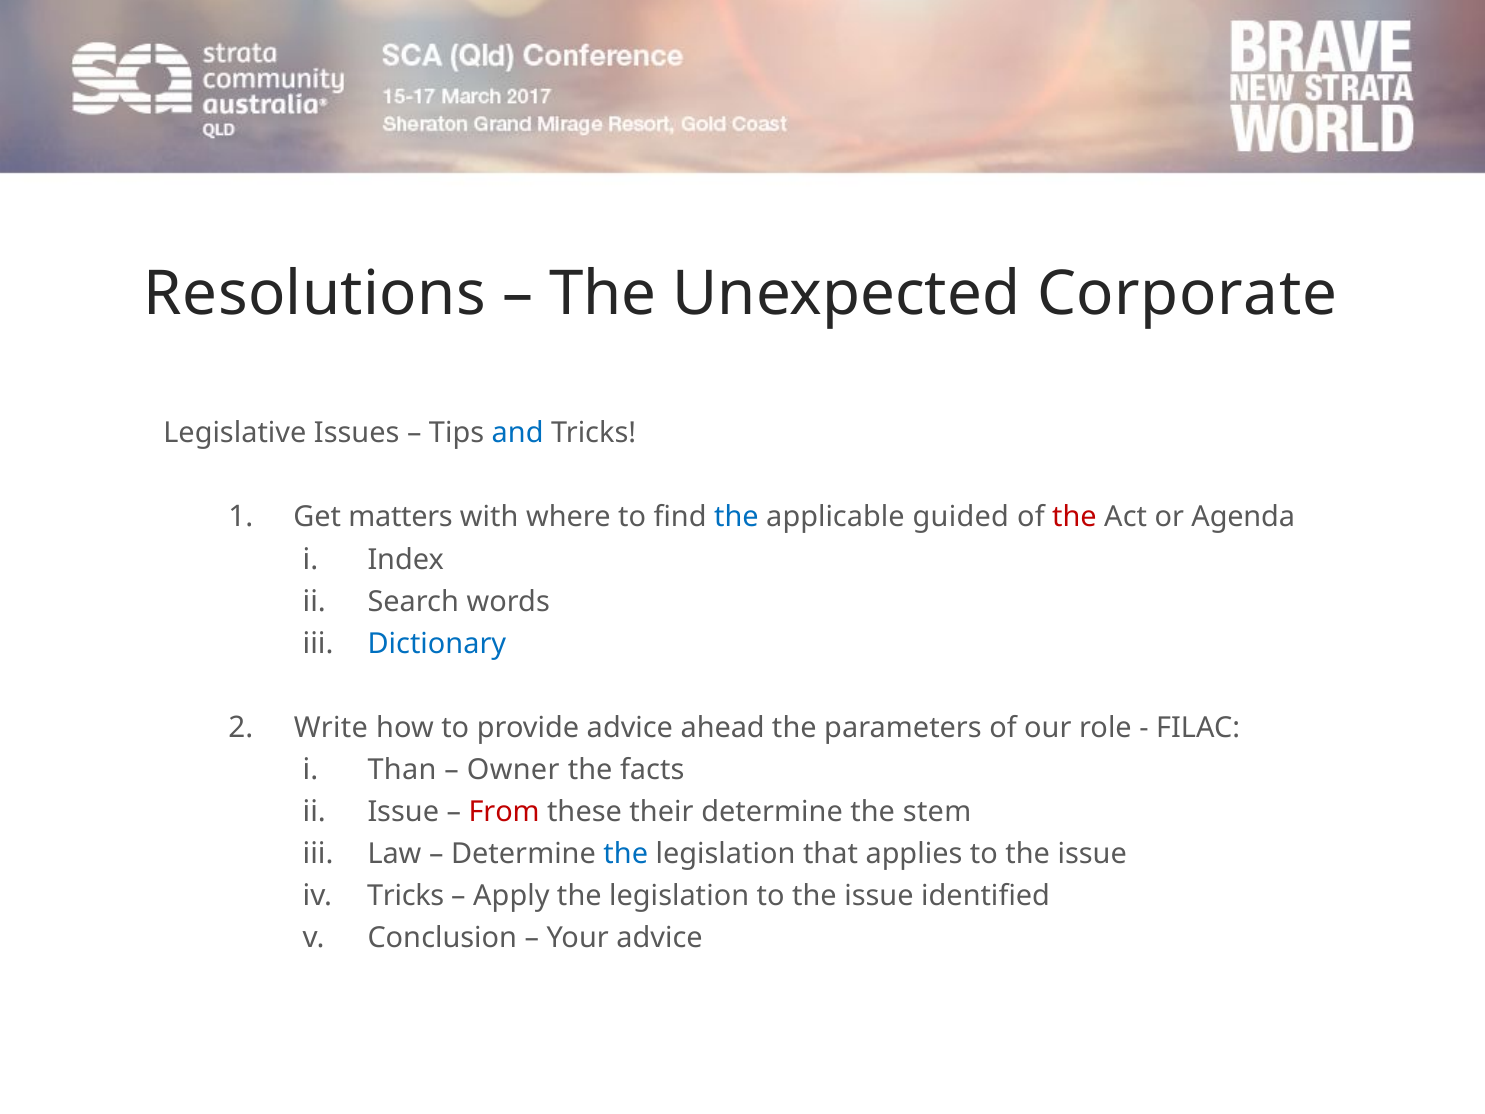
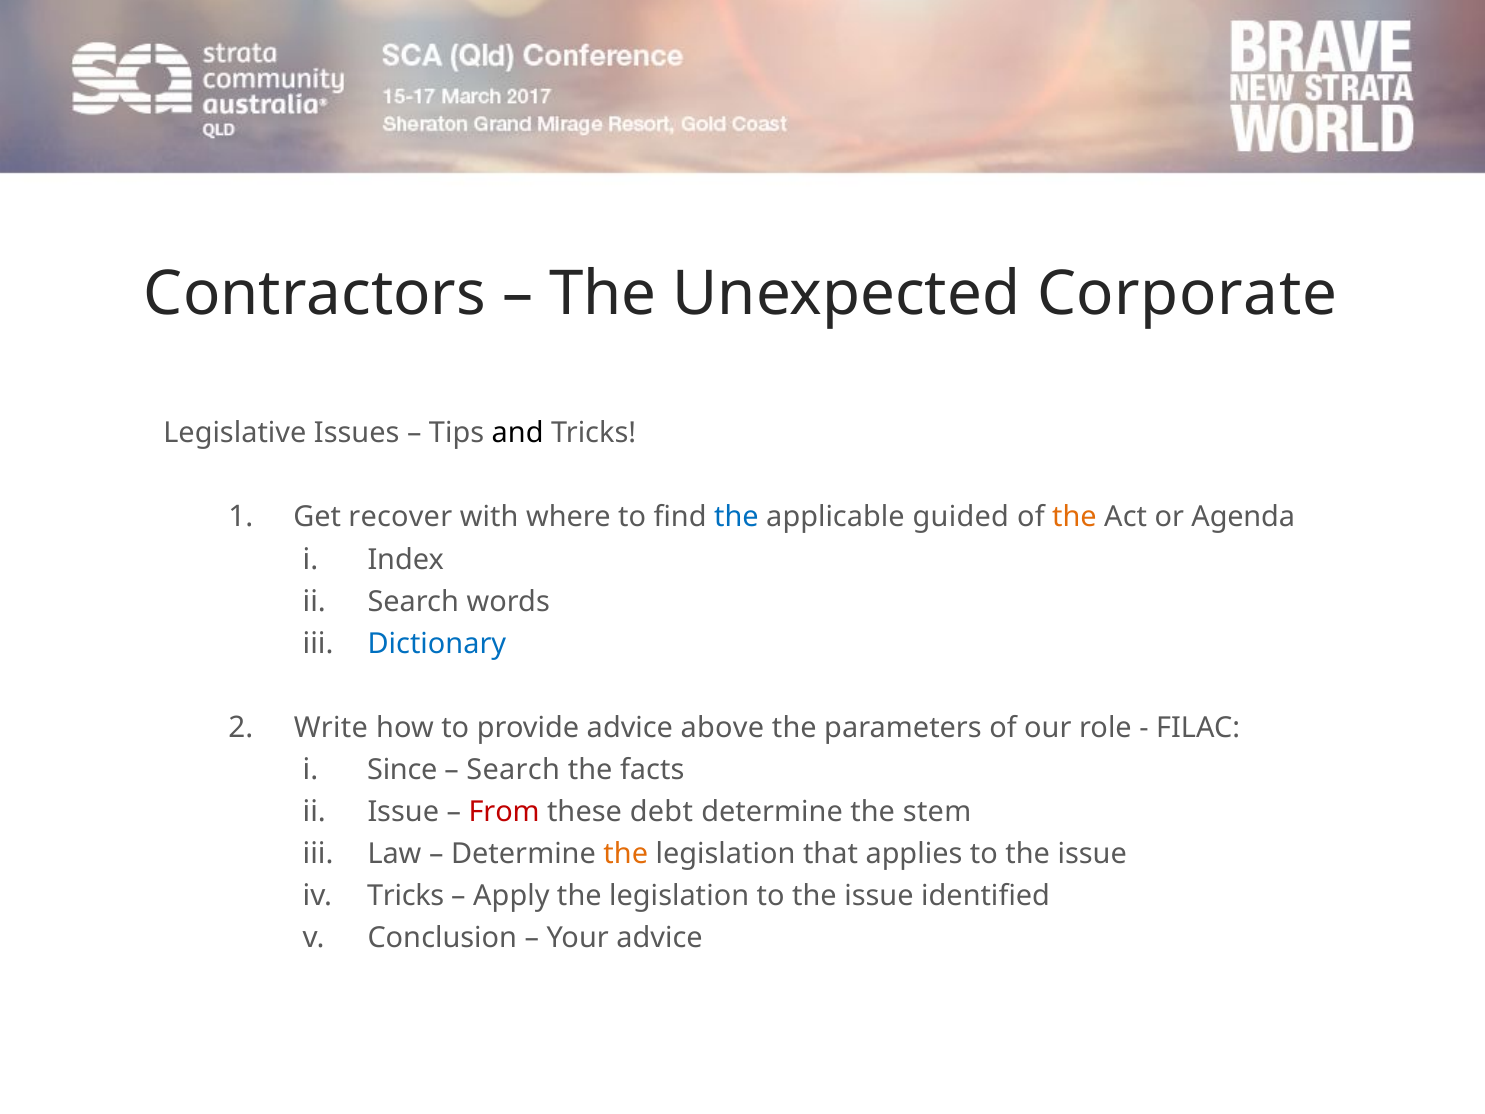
Resolutions: Resolutions -> Contractors (315, 294)
and colour: blue -> black (518, 433)
matters: matters -> recover (400, 517)
the colour: red -> orange (1074, 517)
ahead: ahead -> above (722, 728)
Than: Than -> Since (402, 770)
Owner: Owner -> Search (513, 770)
their: their -> debt (661, 812)
the colour: blue -> orange (626, 854)
